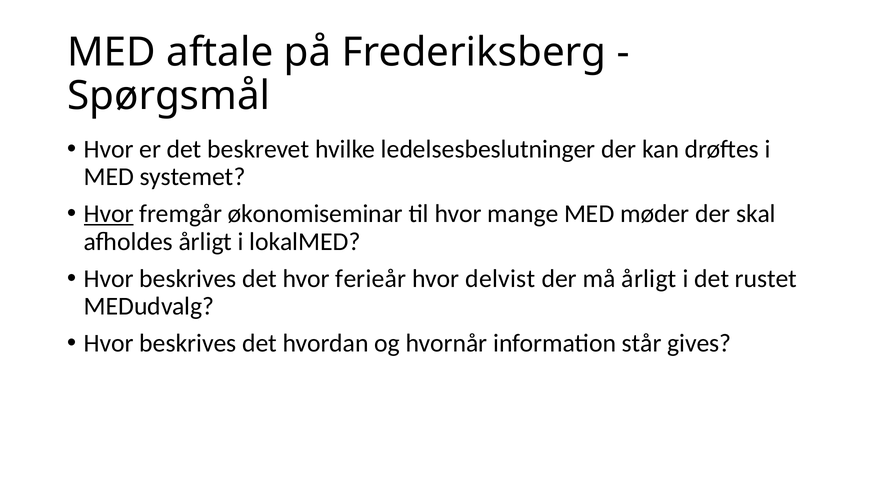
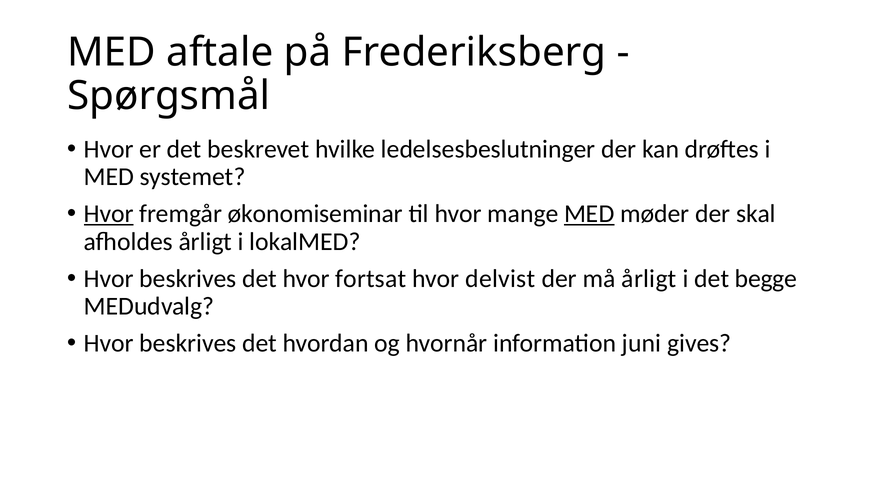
MED underline: none -> present (589, 214)
ferieår: ferieår -> fortsat (371, 279)
rustet: rustet -> begge (766, 279)
står: står -> juni (642, 343)
